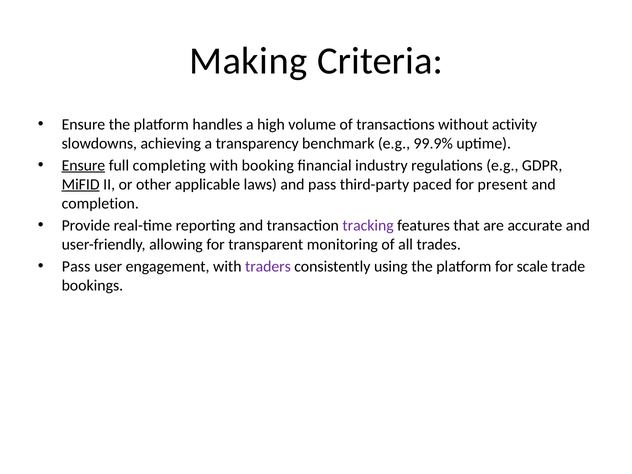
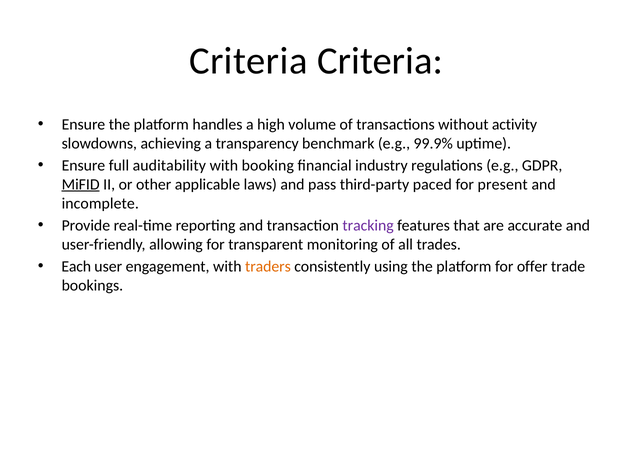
Making: Making -> Criteria (248, 61)
Ensure underline: present -> none (83, 165)
completing: completing -> auditability (169, 165)
completion: completion -> incomplete (100, 203)
Pass: Pass -> Each (76, 267)
traders colour: purple -> orange (268, 267)
scale: scale -> offer (532, 267)
